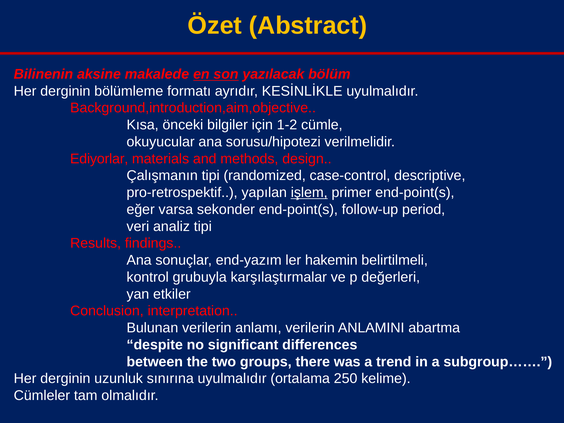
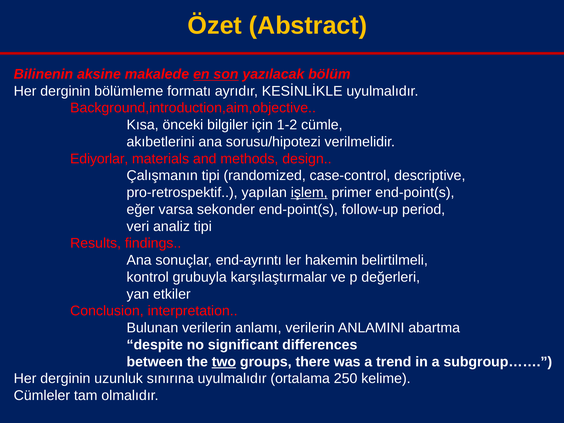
okuyucular: okuyucular -> akıbetlerini (161, 142)
end-yazım: end-yazım -> end-ayrıntı (249, 260)
two underline: none -> present (224, 362)
